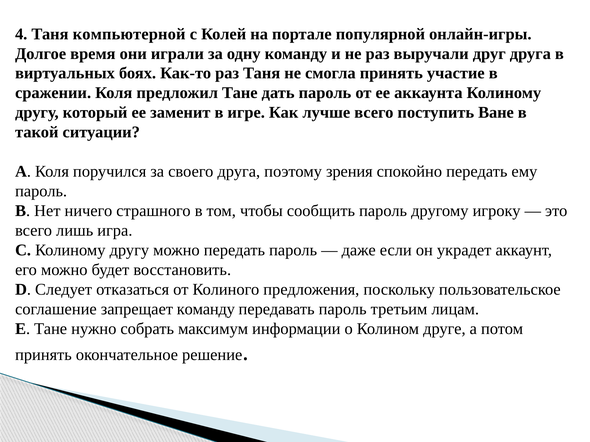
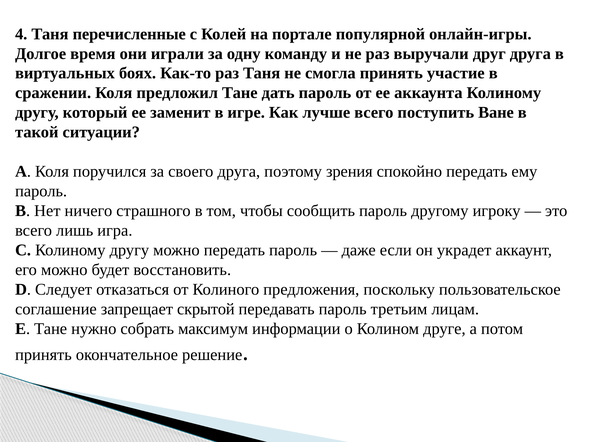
компьютерной: компьютерной -> перечисленные (129, 34)
запрещает команду: команду -> скрытой (206, 309)
